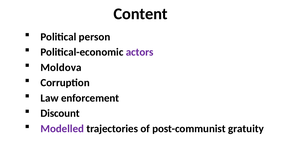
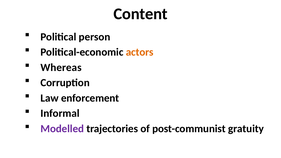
actors colour: purple -> orange (140, 52)
Moldova: Moldova -> Whereas (61, 67)
Discount: Discount -> Informal (60, 113)
